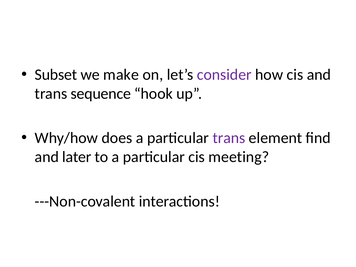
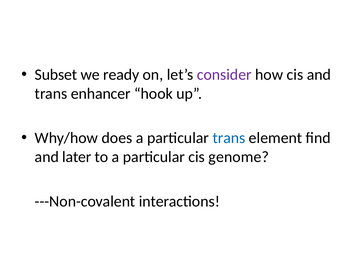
make: make -> ready (121, 75)
sequence: sequence -> enhancer (101, 94)
trans colour: purple -> blue (229, 138)
meeting: meeting -> genome (239, 157)
